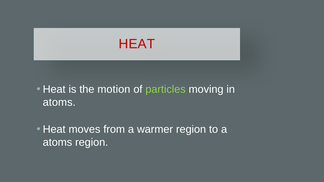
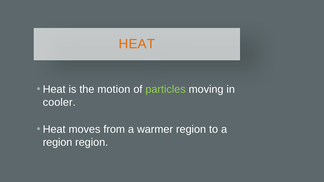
HEAT colour: red -> orange (137, 44)
atoms: atoms -> cooler (59, 103)
atoms: atoms -> region (58, 142)
